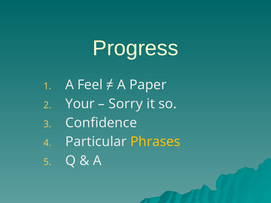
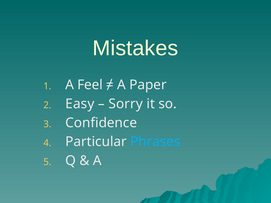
Progress: Progress -> Mistakes (135, 48)
Your: Your -> Easy (80, 104)
Phrases colour: yellow -> light blue (155, 142)
